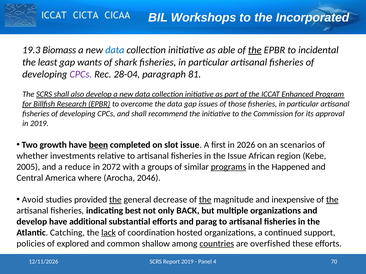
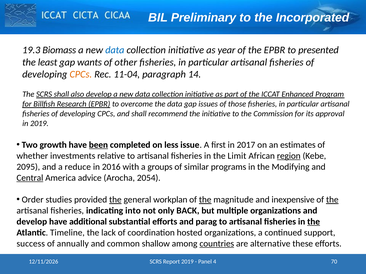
Workshops: Workshops -> Preliminary (204, 18)
able: able -> year (227, 50)
the underline: present -> none (255, 50)
incidental: incidental -> presented (318, 50)
shark: shark -> other (126, 62)
CPCs colour: purple -> orange (81, 74)
28-04: 28-04 -> 11-04 (127, 74)
81: 81 -> 14 (195, 74)
slot: slot -> less (171, 145)
2026: 2026 -> 2017 (246, 145)
scenarios: scenarios -> estimates (298, 145)
the Issue: Issue -> Limit (237, 156)
region underline: none -> present (289, 156)
2005: 2005 -> 2095 (28, 167)
2072: 2072 -> 2016 (111, 167)
programs underline: present -> none (229, 167)
Happened: Happened -> Modifying (291, 167)
Central underline: none -> present (30, 178)
where: where -> advice (90, 178)
2046: 2046 -> 2054 (149, 178)
Avoid: Avoid -> Order (33, 200)
decrease: decrease -> workplan (170, 200)
best: best -> into (133, 211)
the underline: none -> present (314, 222)
Catching: Catching -> Timeline (67, 233)
lack underline: present -> none (109, 233)
policies: policies -> success (31, 244)
explored: explored -> annually (73, 244)
overfished: overfished -> alternative (270, 244)
